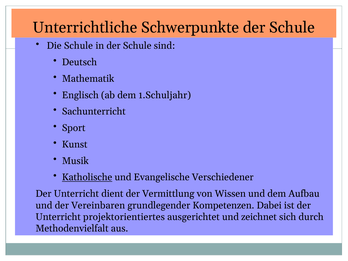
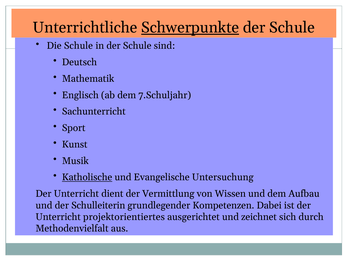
Schwerpunkte underline: none -> present (190, 28)
1.Schuljahr: 1.Schuljahr -> 7.Schuljahr (165, 95)
Verschiedener: Verschiedener -> Untersuchung (223, 177)
Vereinbaren: Vereinbaren -> Schulleiterin (98, 205)
